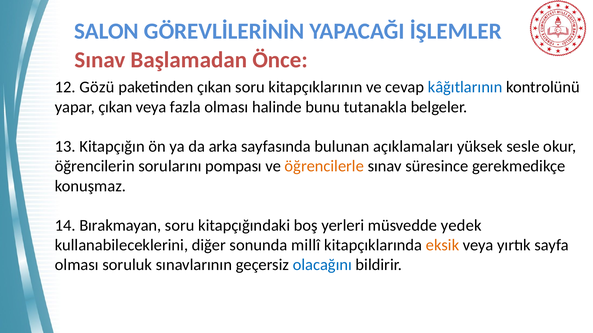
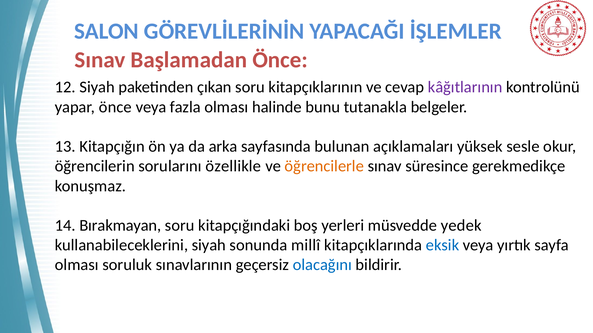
12 Gözü: Gözü -> Siyah (97, 87)
kâğıtlarının colour: blue -> purple (465, 87)
yapar çıkan: çıkan -> önce (115, 107)
pompası: pompası -> özellikle (233, 166)
kullanabileceklerini diğer: diğer -> siyah (209, 246)
eksik colour: orange -> blue (443, 246)
